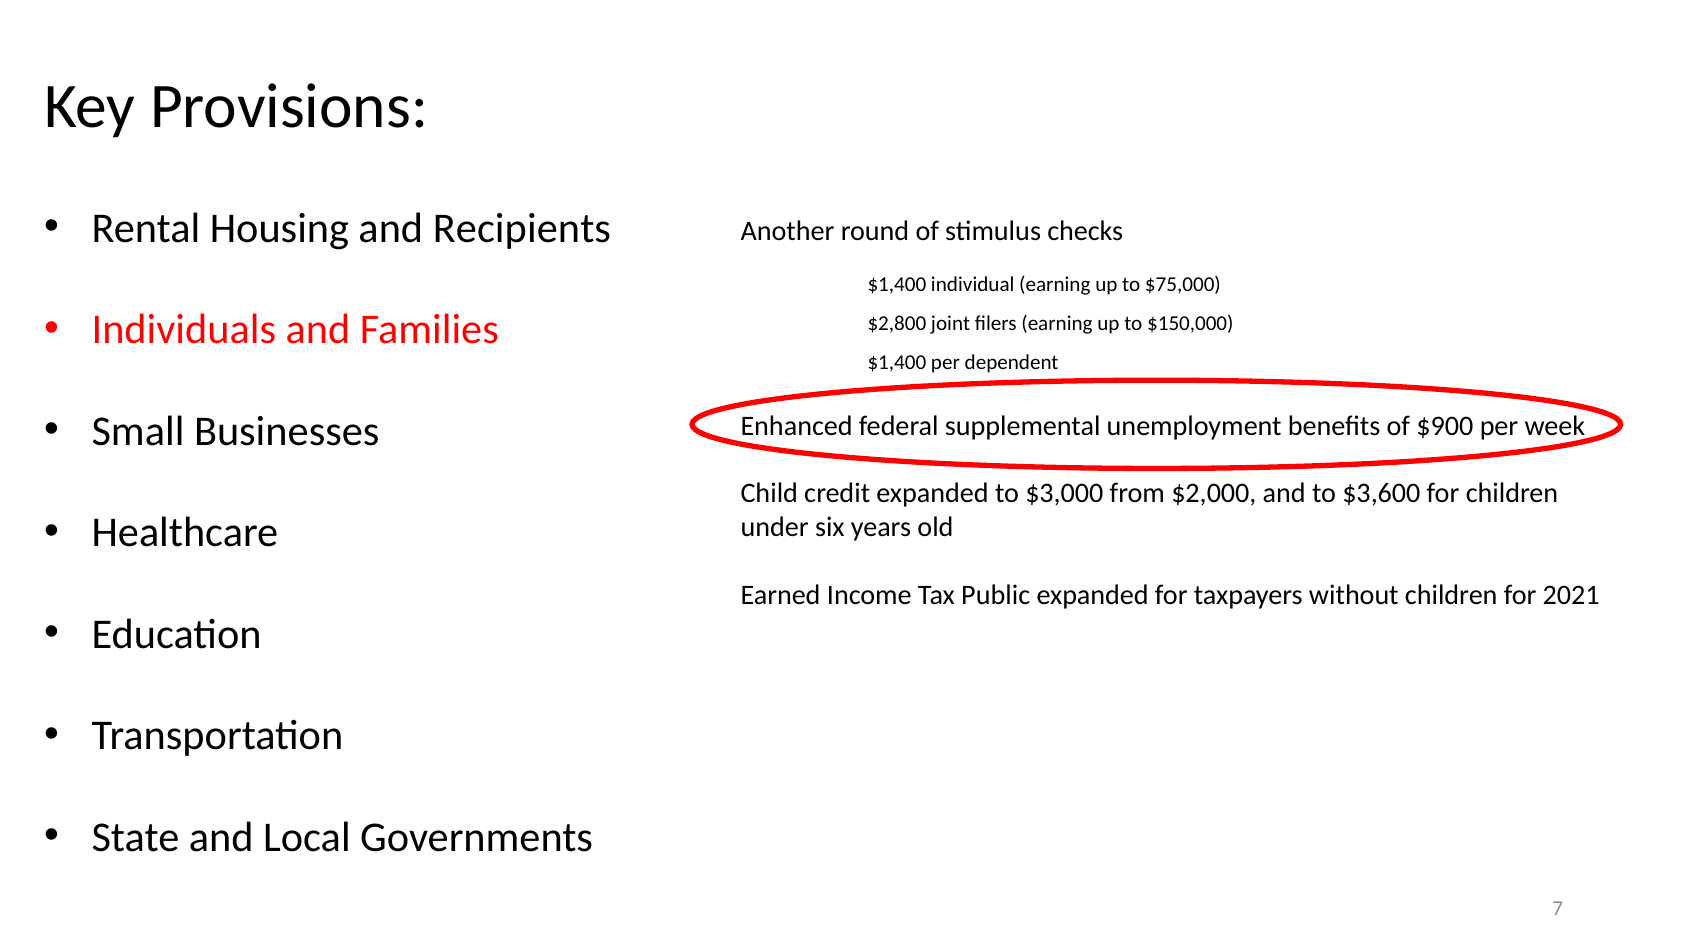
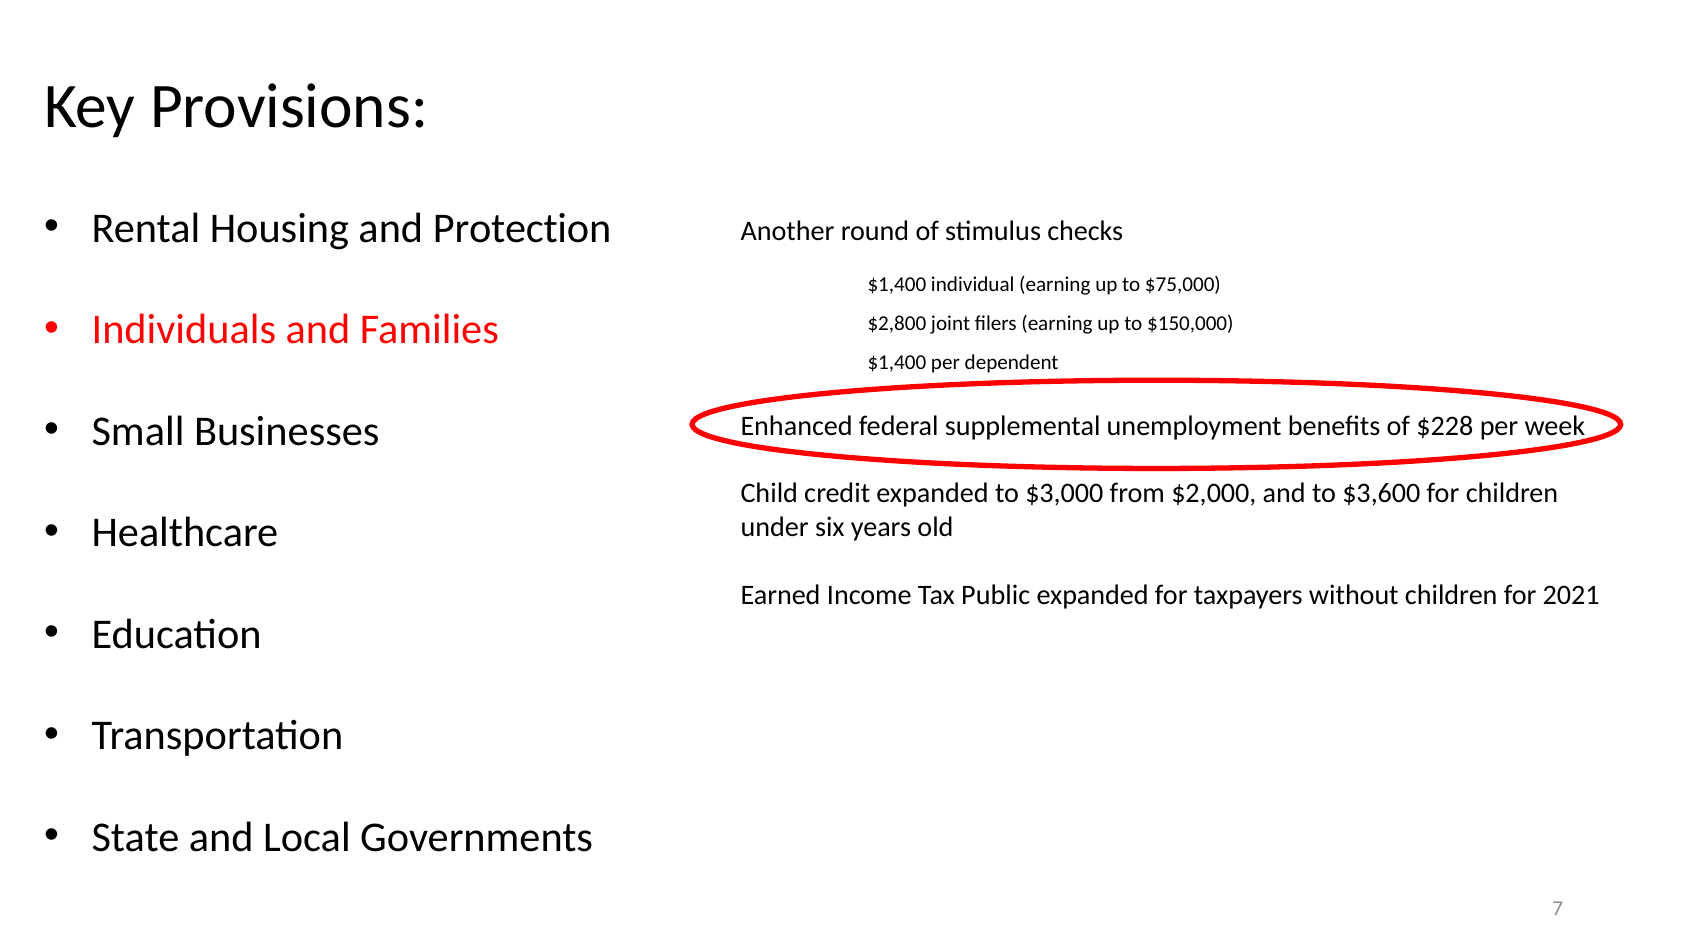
Recipients: Recipients -> Protection (522, 228)
$900: $900 -> $228 (1445, 426)
